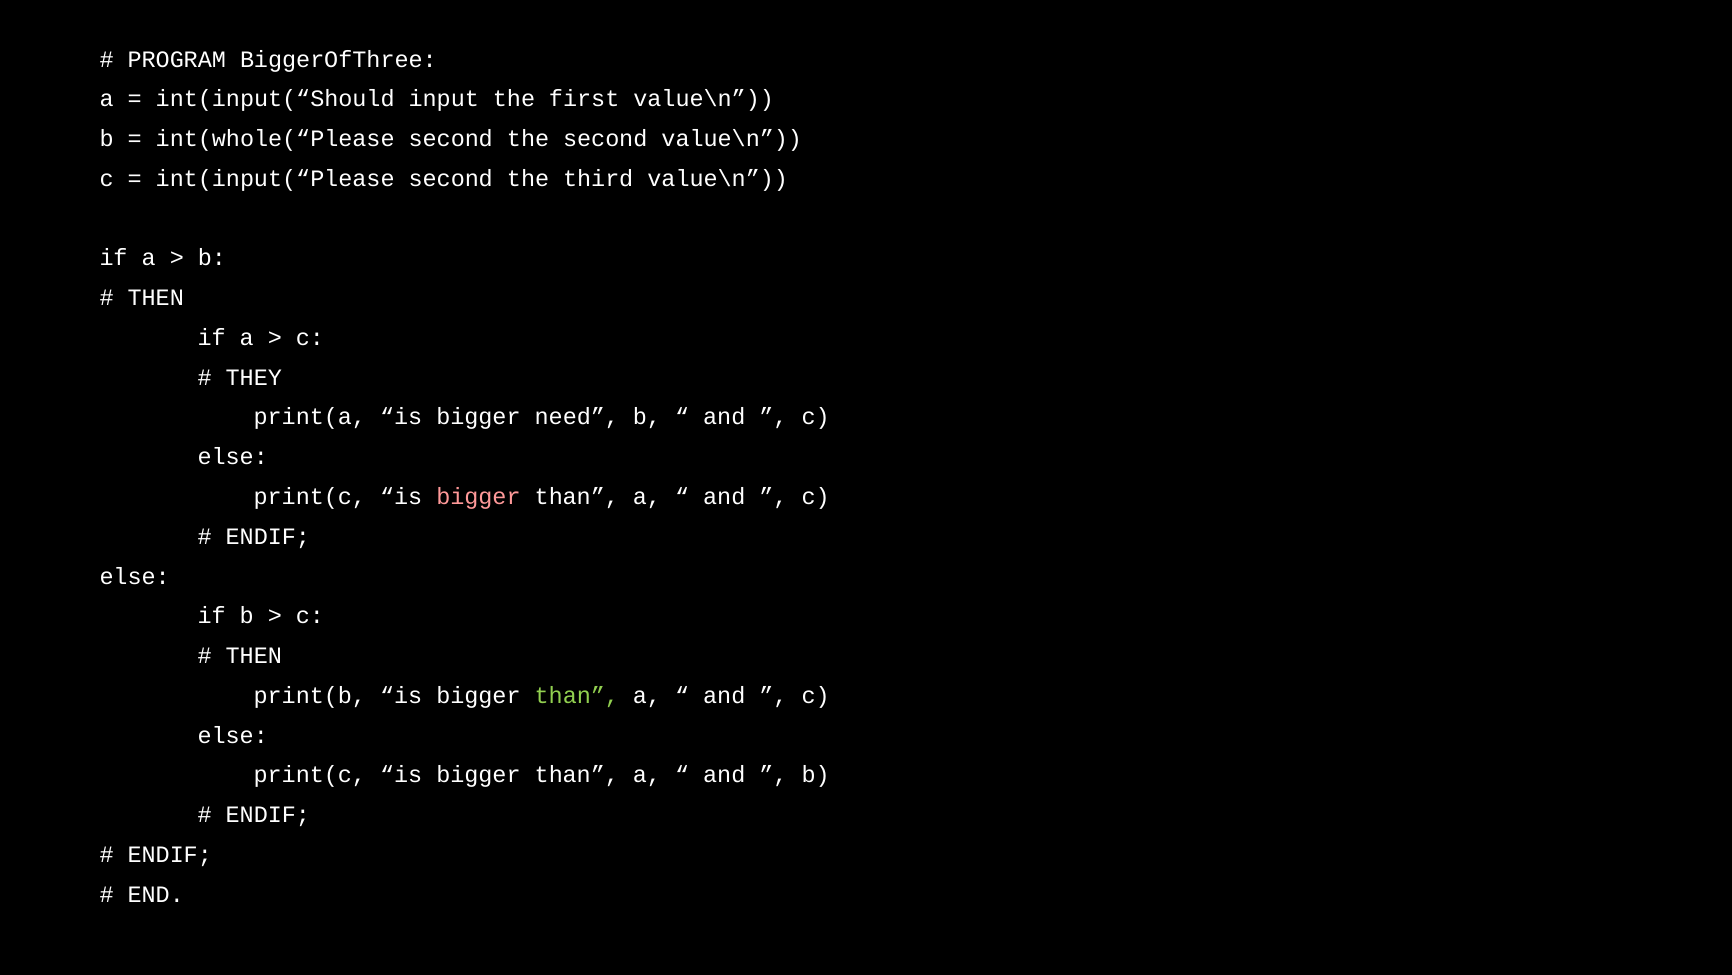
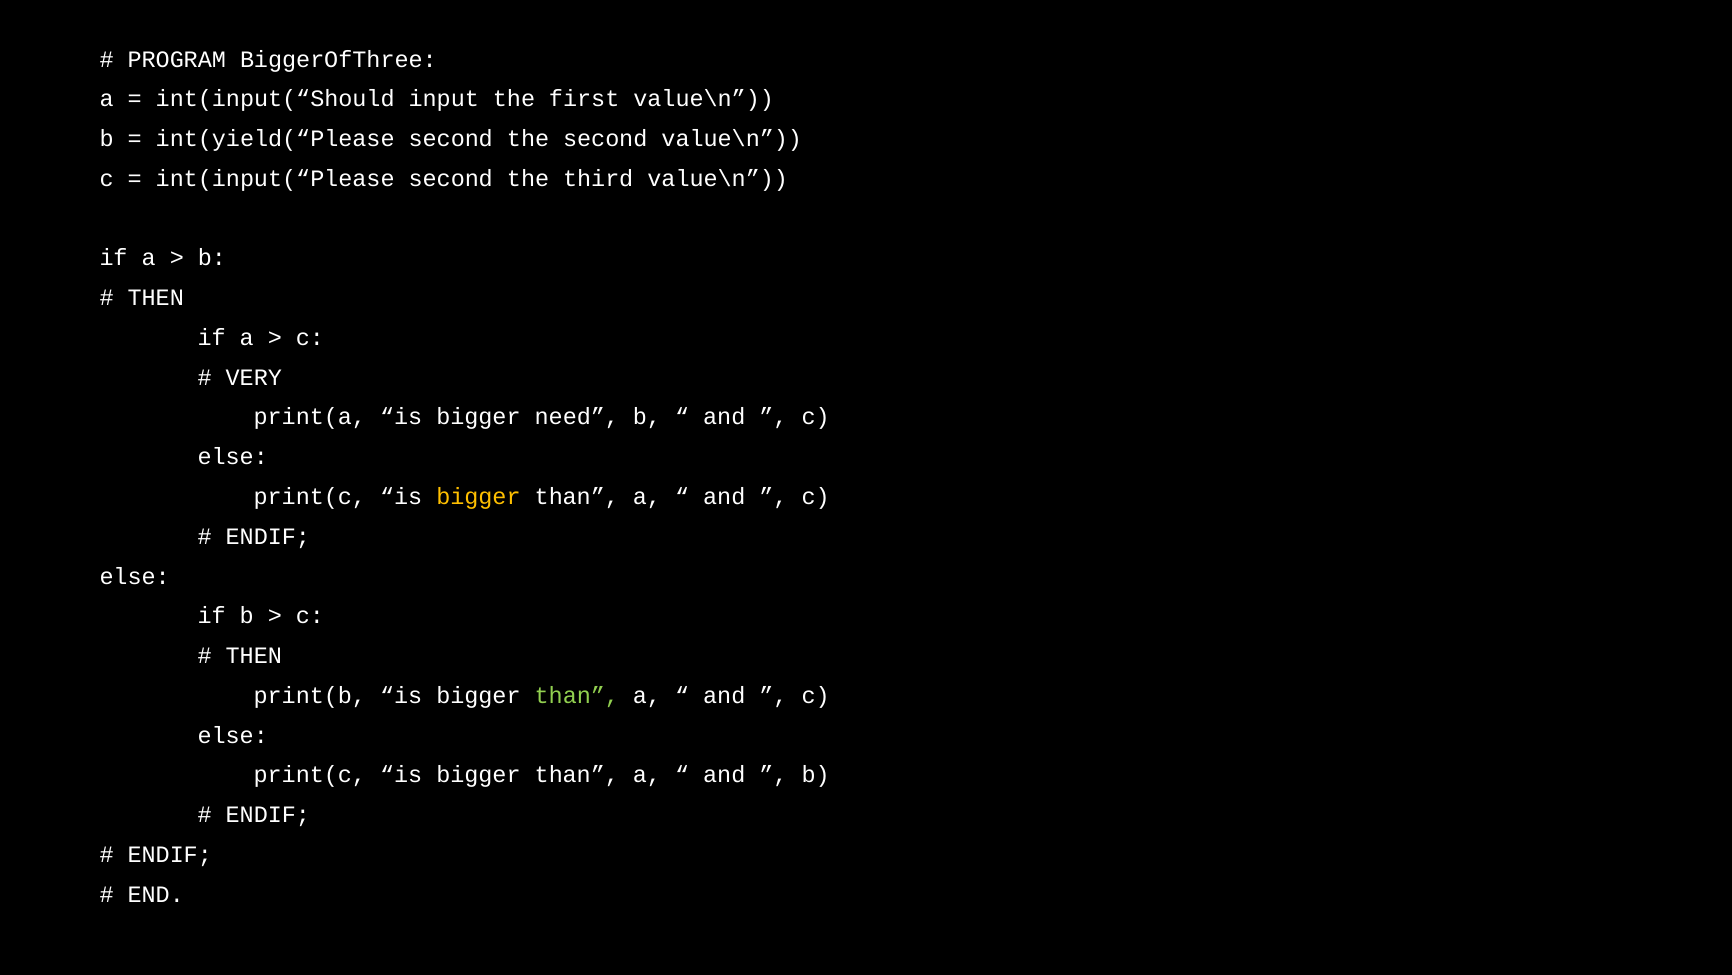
int(whole(“Please: int(whole(“Please -> int(yield(“Please (275, 139)
THEY: THEY -> VERY (254, 377)
bigger colour: pink -> yellow (478, 496)
